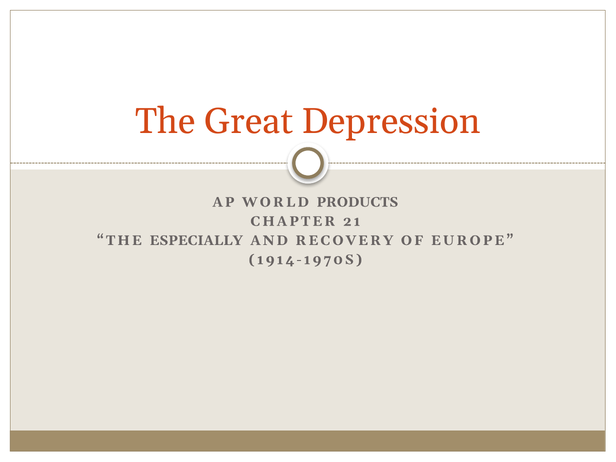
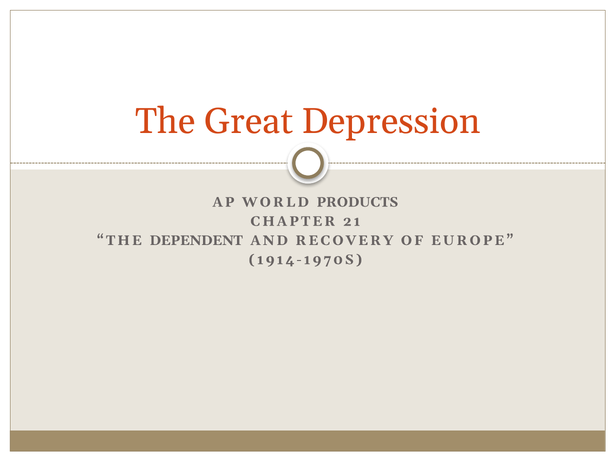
ESPECIALLY: ESPECIALLY -> DEPENDENT (196, 240)
